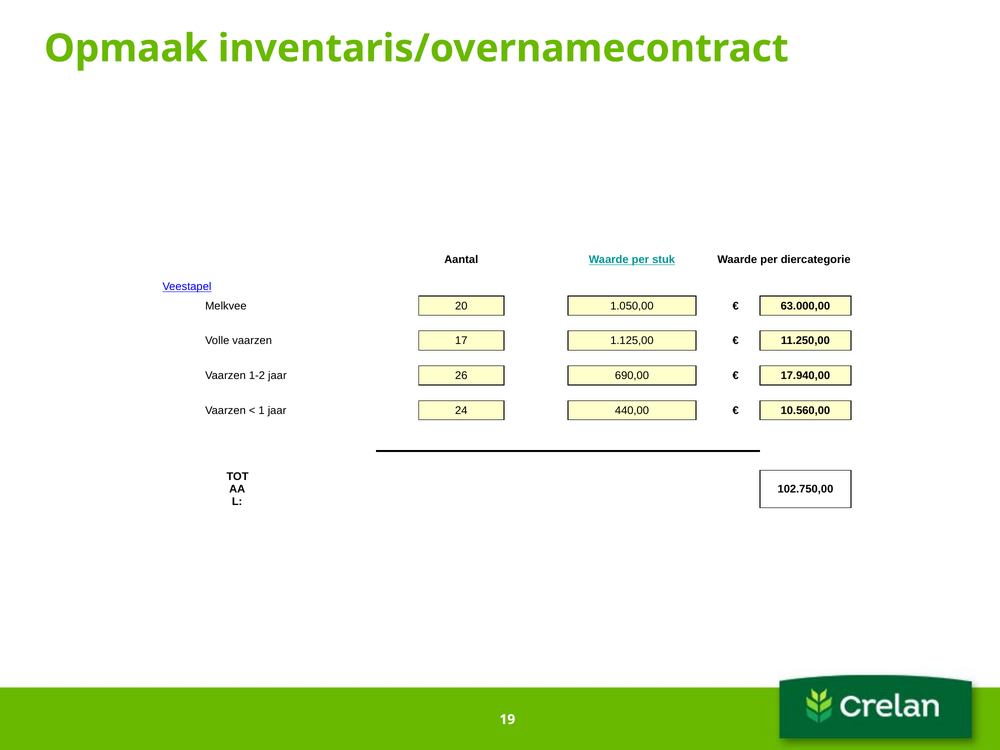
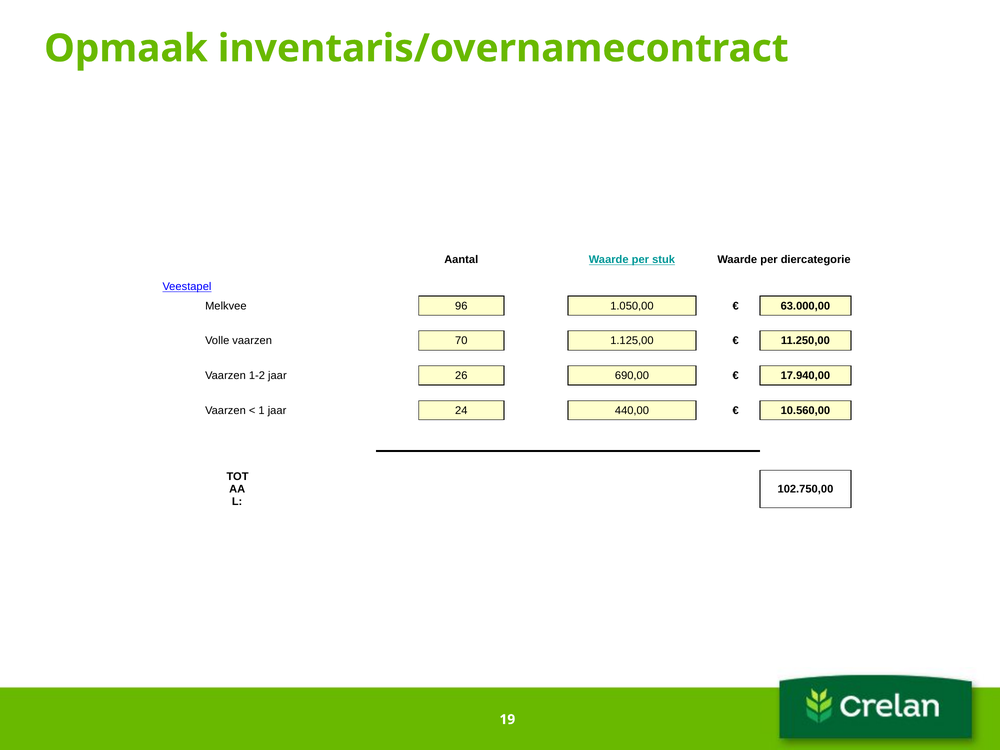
20: 20 -> 96 (461, 306)
17: 17 -> 70 (461, 341)
